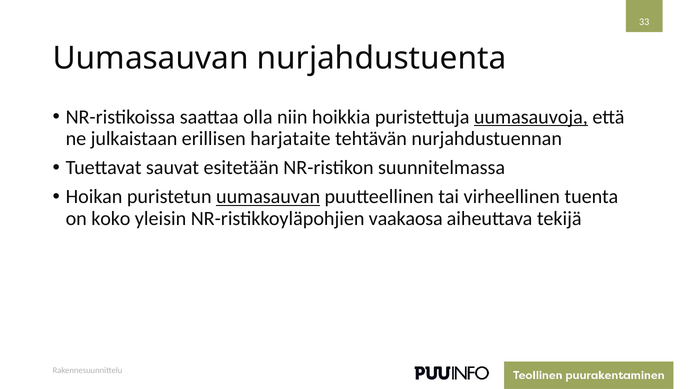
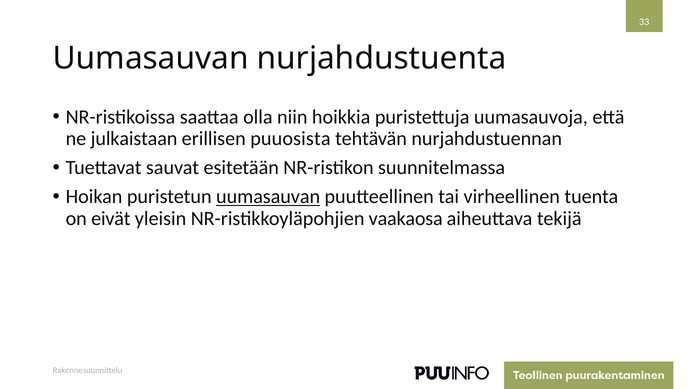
uumasauvoja underline: present -> none (531, 117)
harjataite: harjataite -> puuosista (290, 139)
koko: koko -> eivät (111, 218)
